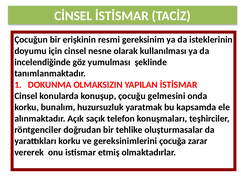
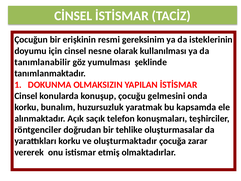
incelendiğinde: incelendiğinde -> tanımlanabilir (42, 62)
gereksinimlerini: gereksinimlerini -> oluşturmaktadır (125, 141)
